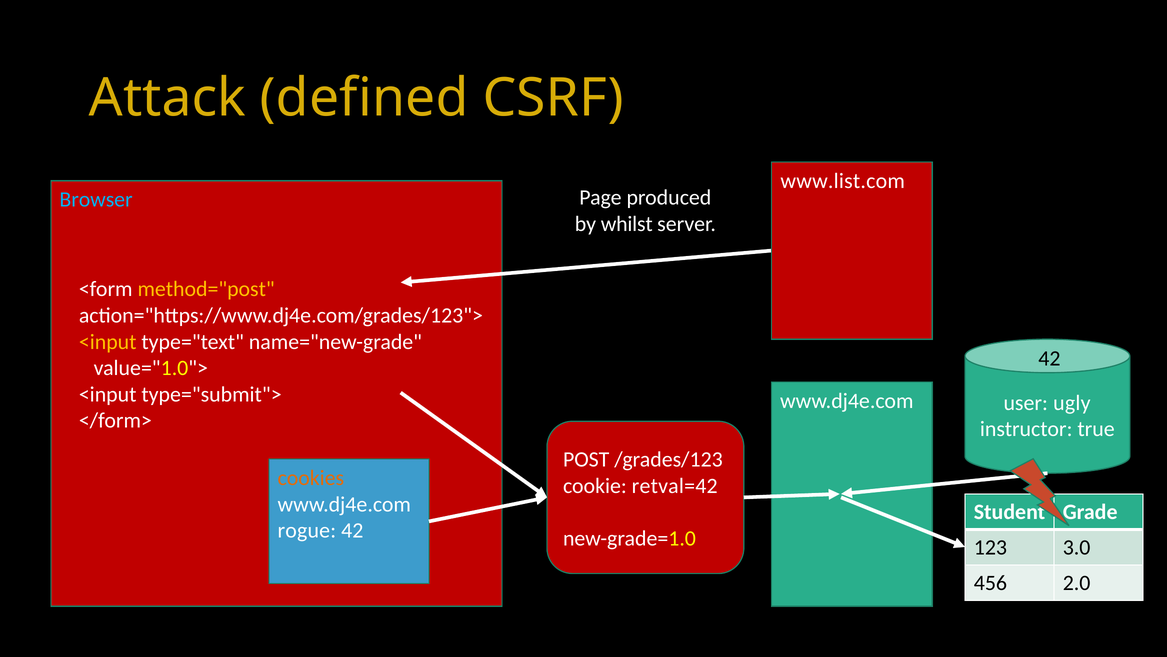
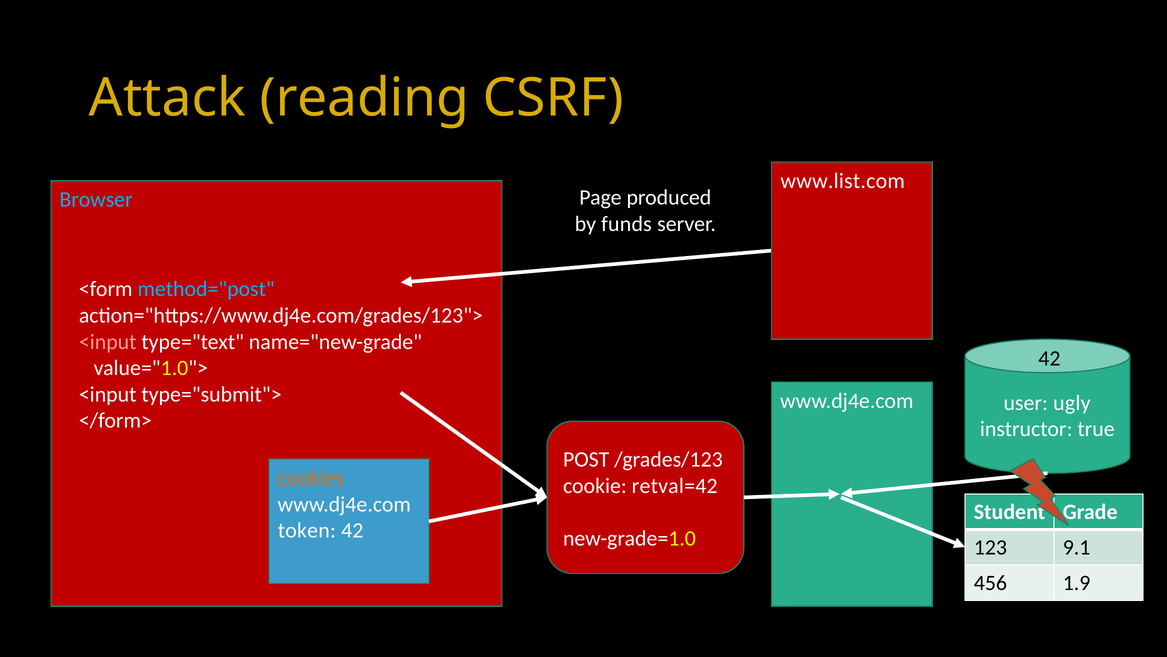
defined: defined -> reading (364, 98)
whilst: whilst -> funds (627, 224)
method="post colour: yellow -> light blue (206, 289)
<input colour: yellow -> pink (108, 342)
rogue: rogue -> token (307, 530)
3.0: 3.0 -> 9.1 (1077, 547)
2.0: 2.0 -> 1.9 (1077, 583)
